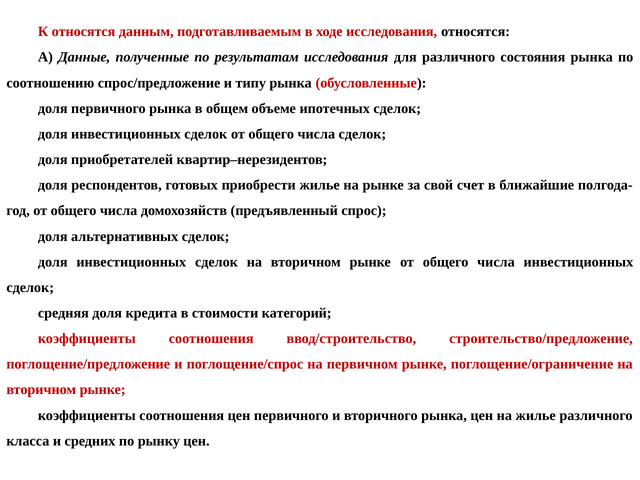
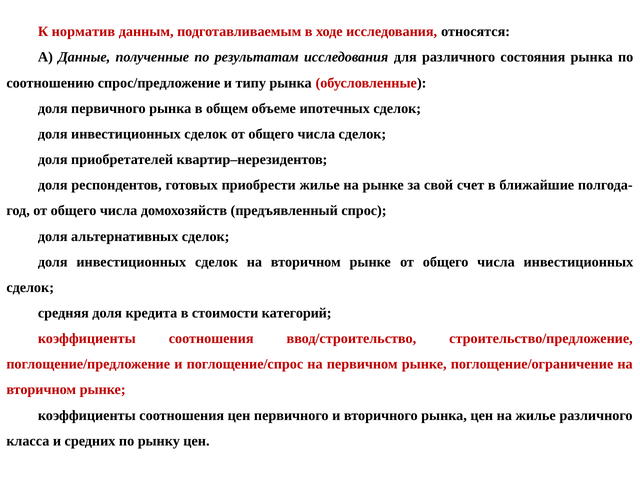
К относятся: относятся -> норматив (83, 32)
